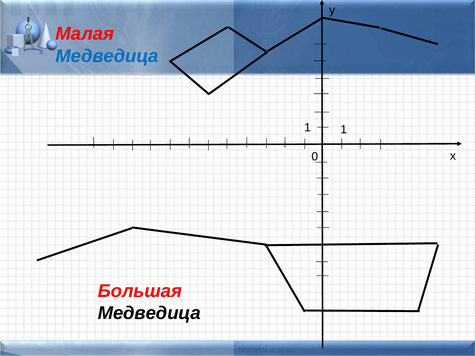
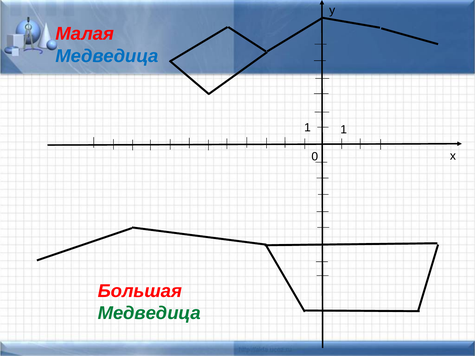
Медведица colour: black -> green (149, 313)
